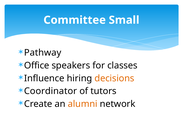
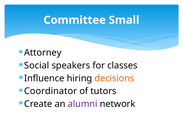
Pathway: Pathway -> Attorney (43, 53)
Office: Office -> Social (37, 66)
alumni colour: orange -> purple (83, 104)
